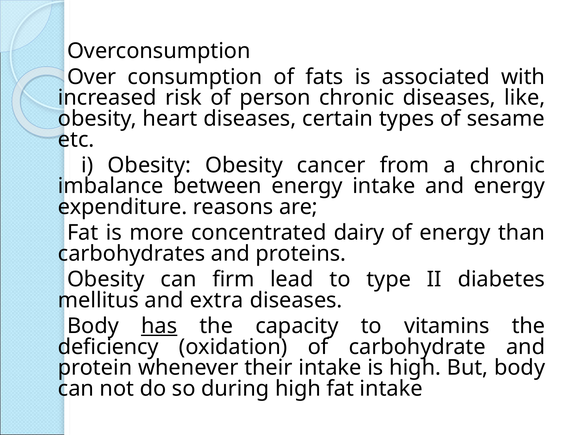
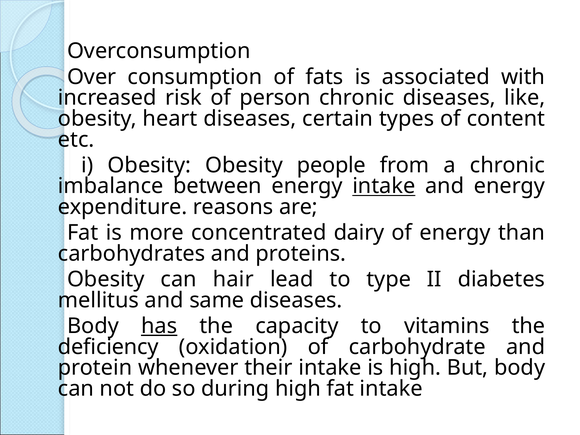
sesame: sesame -> content (506, 119)
cancer: cancer -> people (331, 165)
intake underline: none -> present (384, 186)
firm: firm -> hair (233, 279)
extra: extra -> same (217, 300)
